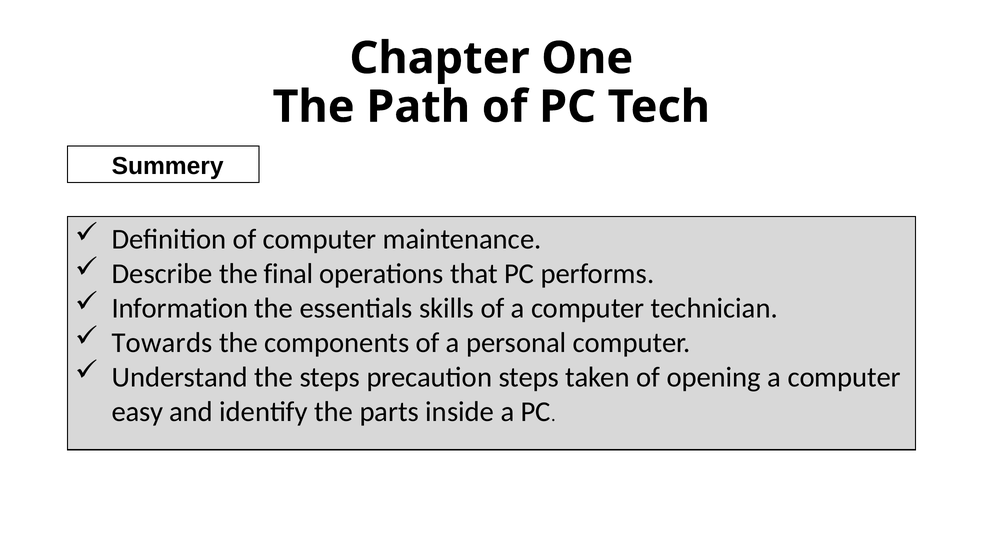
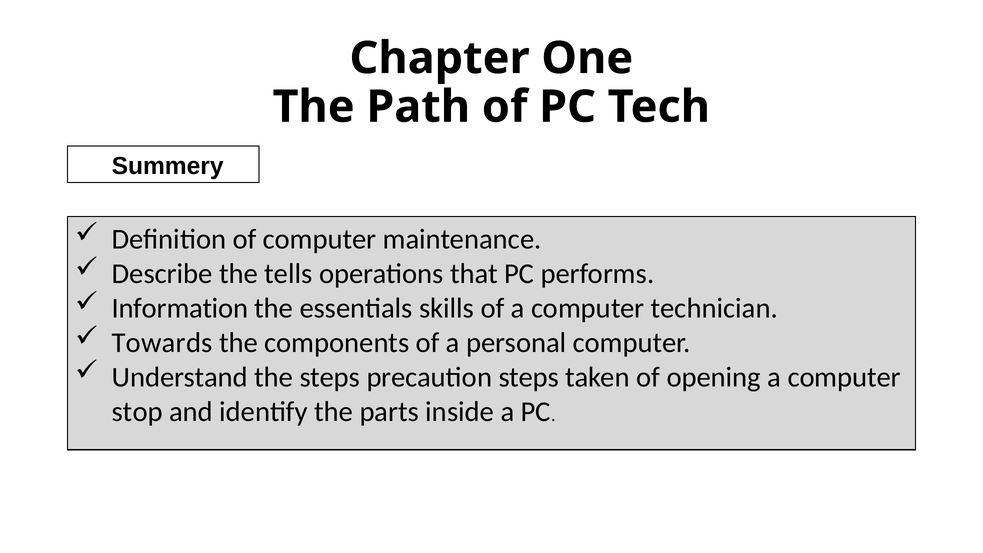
final: final -> tells (289, 274)
easy: easy -> stop (137, 412)
